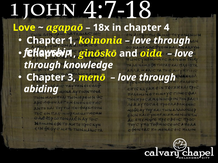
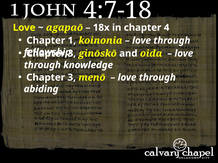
1: 1 -> 3 (72, 54)
